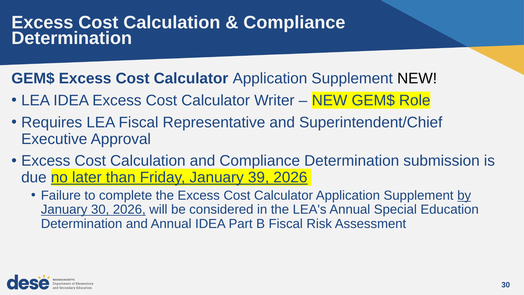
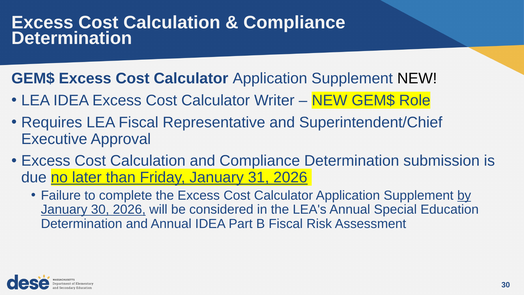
39: 39 -> 31 (259, 177)
